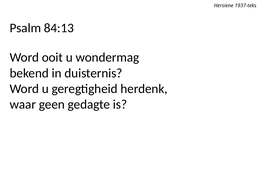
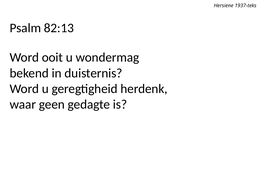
84:13: 84:13 -> 82:13 (59, 28)
